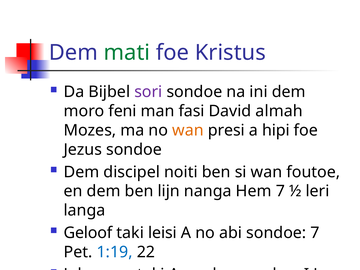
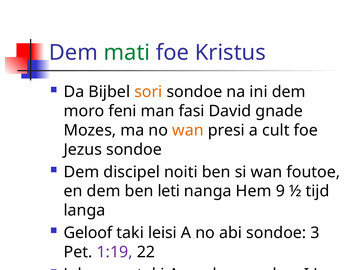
sori colour: purple -> orange (148, 92)
almah: almah -> gnade (279, 111)
hipi: hipi -> cult (276, 130)
lijn: lijn -> leti (169, 191)
Hem 7: 7 -> 9 (280, 191)
leri: leri -> tijd (317, 191)
sondoe 7: 7 -> 3 (315, 233)
1:19 colour: blue -> purple (115, 252)
